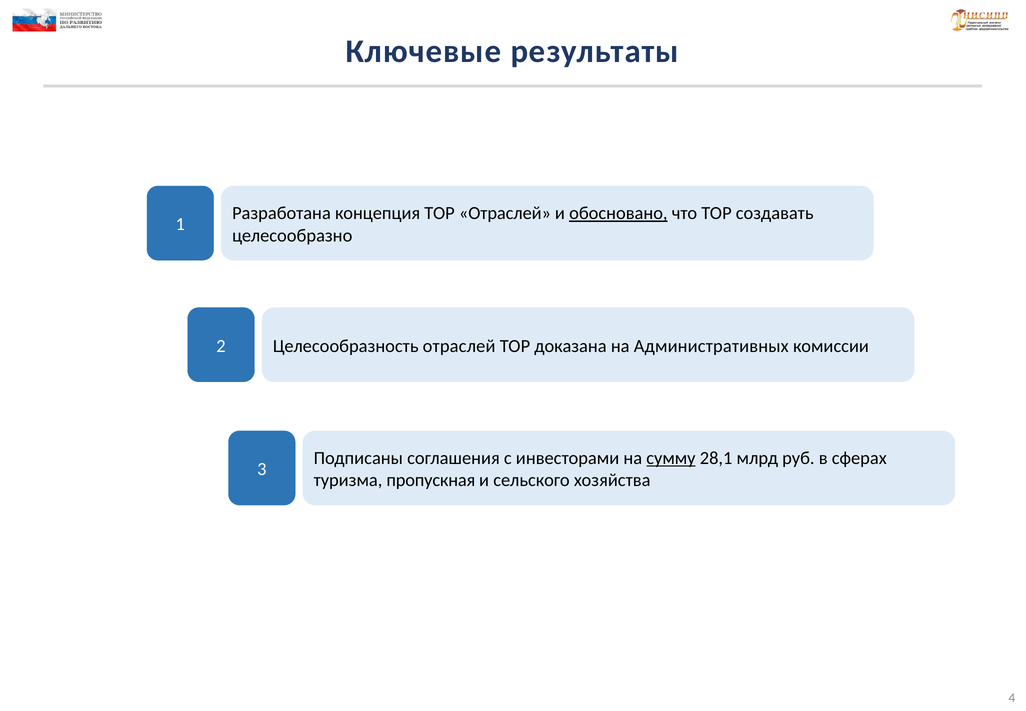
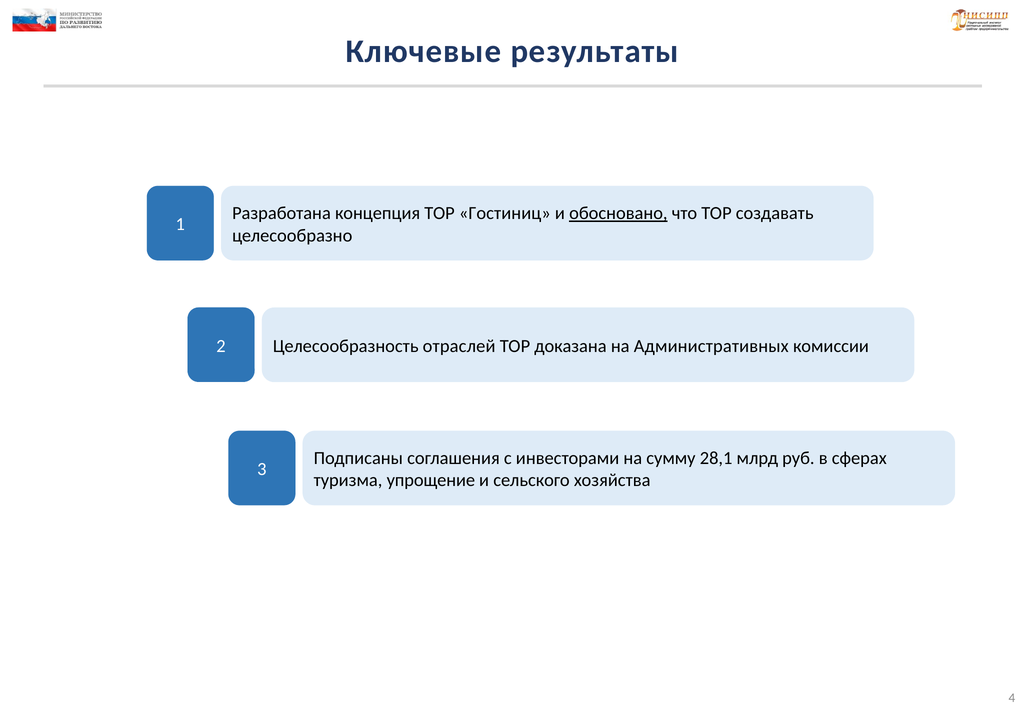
ТОР Отраслей: Отраслей -> Гостиниц (505, 213)
сумму underline: present -> none (671, 458)
пропускная: пропускная -> упрощение (431, 480)
